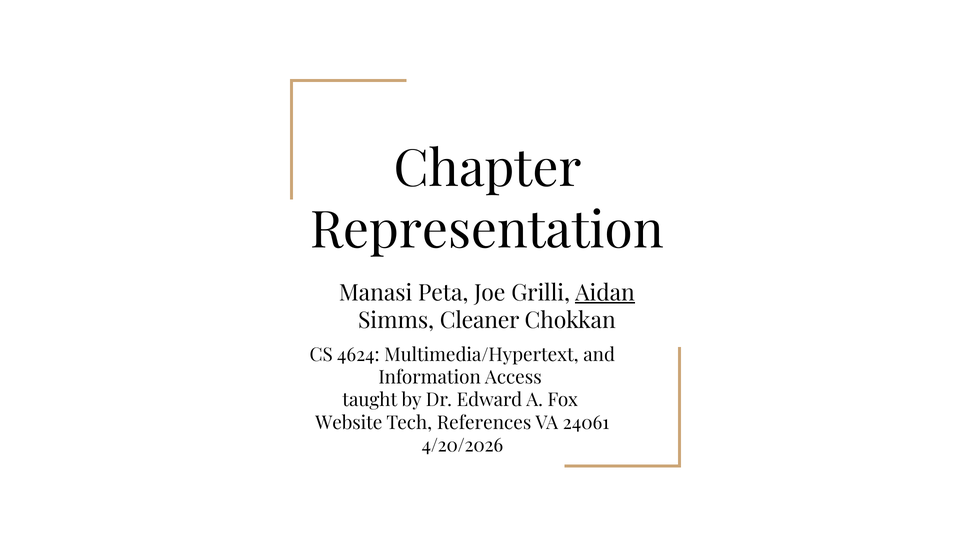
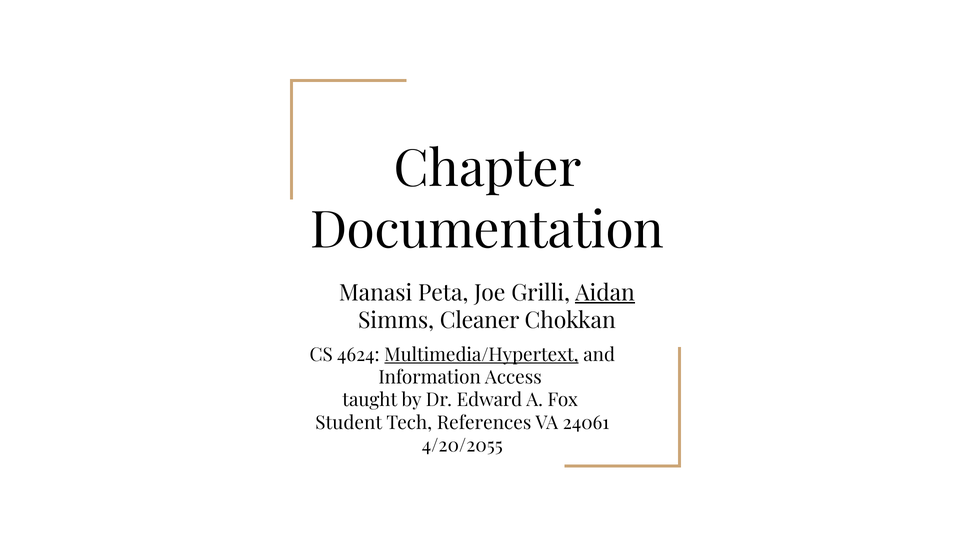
Representation: Representation -> Documentation (487, 231)
Multimedia/Hypertext underline: none -> present (481, 355)
Website: Website -> Student (349, 423)
4/20/2026: 4/20/2026 -> 4/20/2055 (462, 446)
